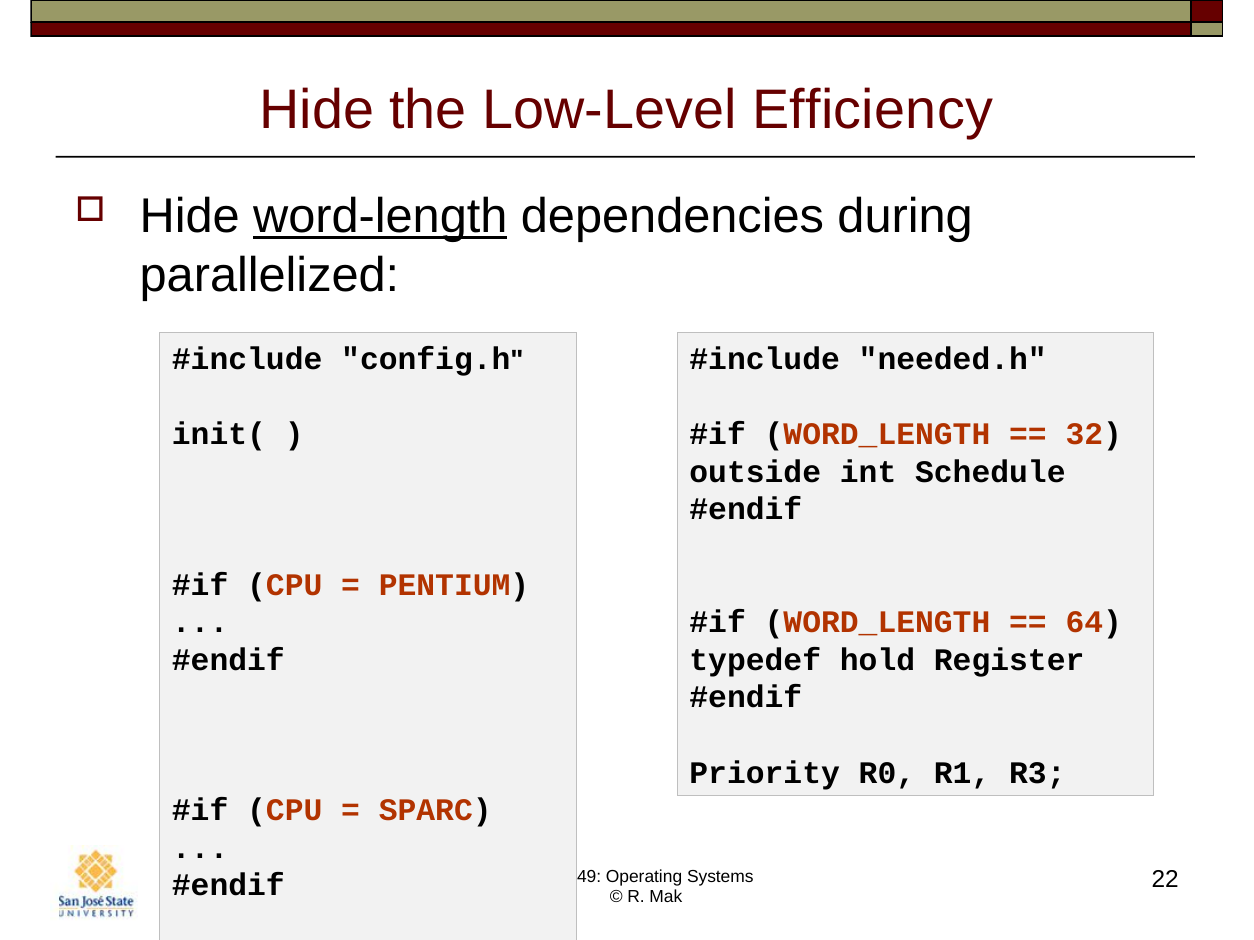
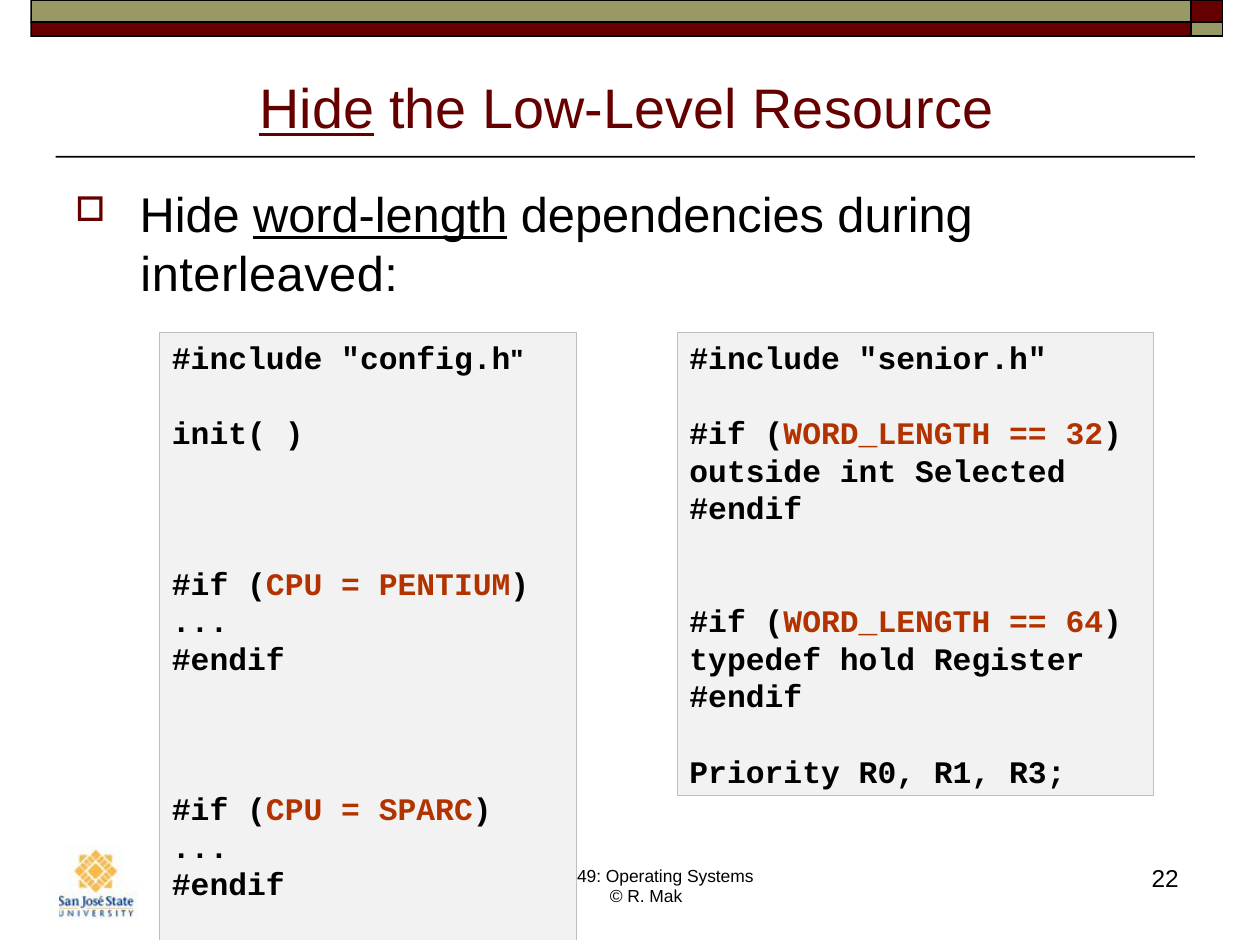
Hide underline: none -> present (317, 110)
Efficiency: Efficiency -> Resource (873, 110)
parallelized: parallelized -> interleaved (269, 275)
needed.h: needed.h -> senior.h (953, 359)
Schedule: Schedule -> Selected (990, 472)
